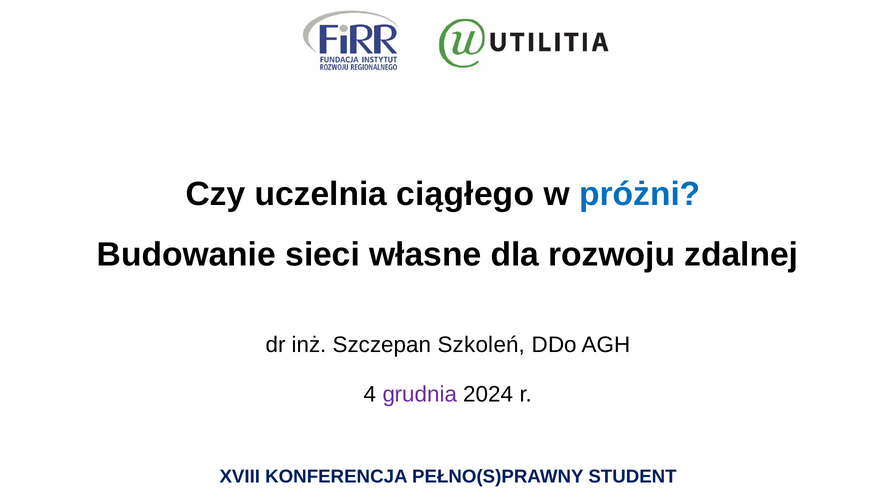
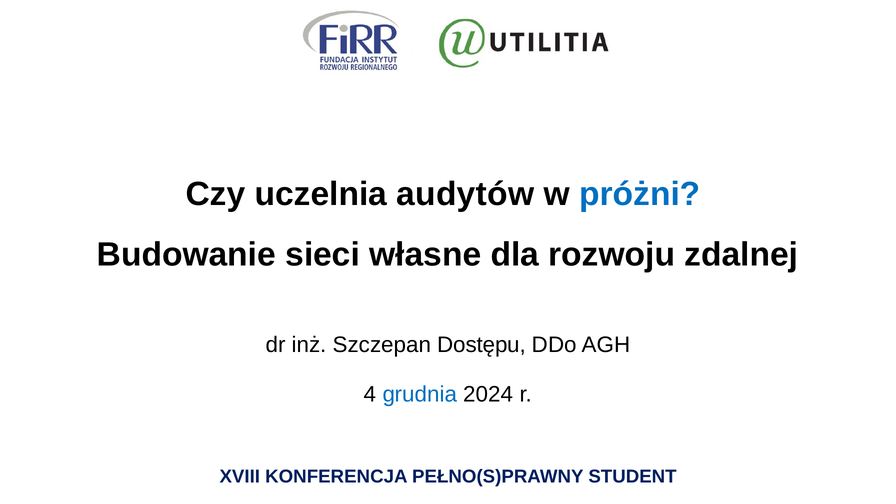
ciągłego: ciągłego -> audytów (465, 194)
Szkoleń: Szkoleń -> Dostępu (482, 345)
grudnia colour: purple -> blue (420, 394)
